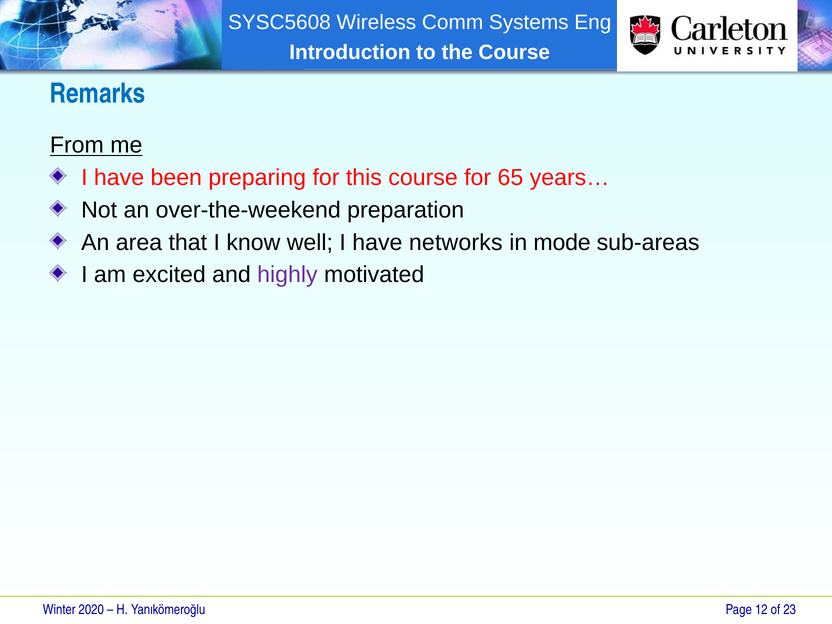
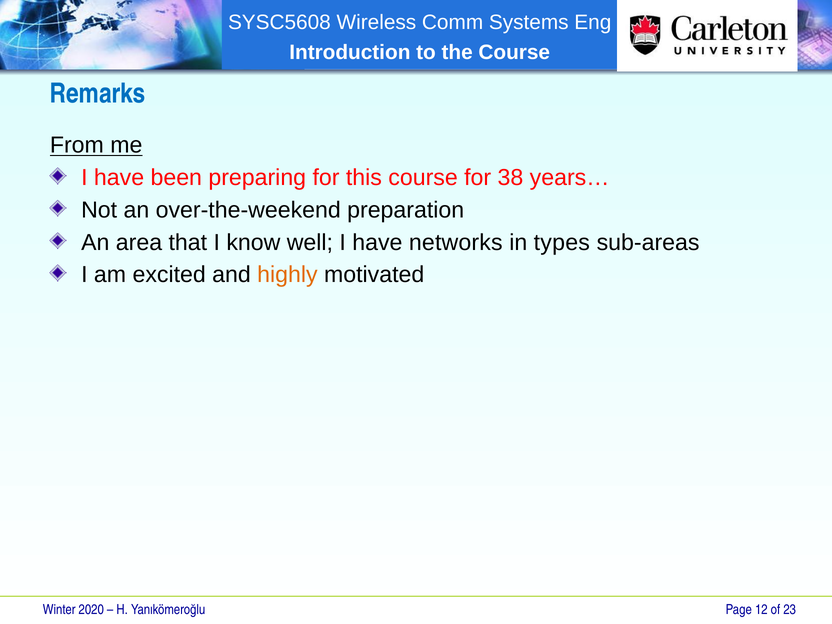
65: 65 -> 38 (510, 178)
mode: mode -> types (562, 242)
highly colour: purple -> orange (287, 275)
